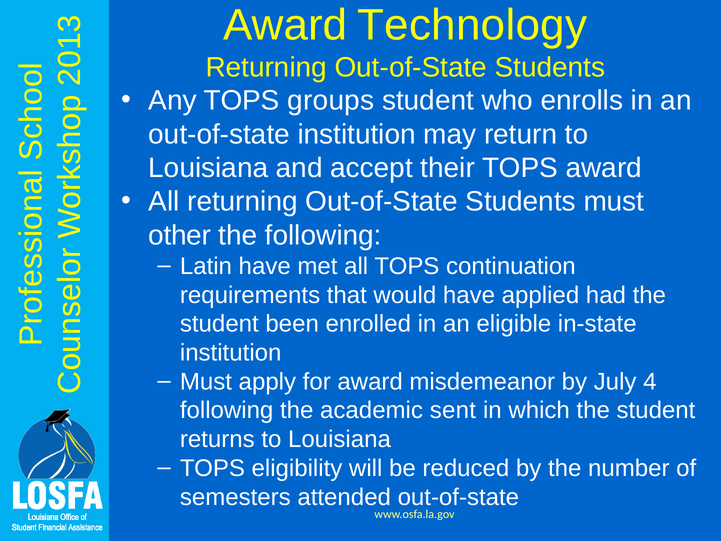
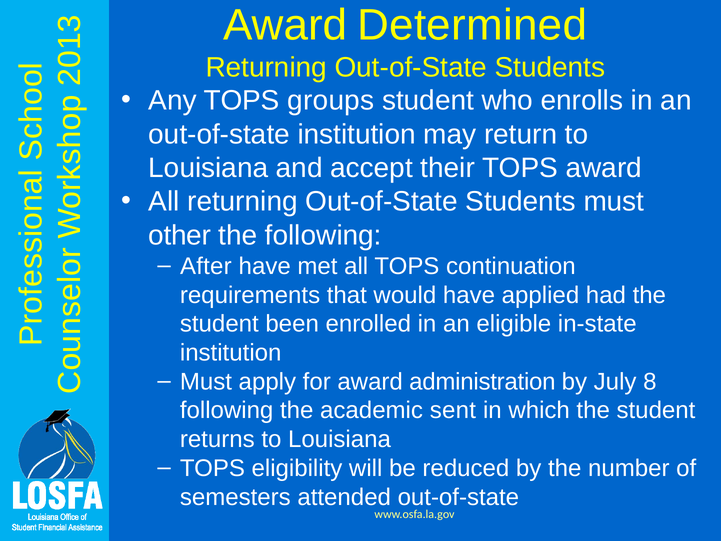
Technology: Technology -> Determined (472, 25)
Latin: Latin -> After (206, 266)
misdemeanor: misdemeanor -> administration (482, 382)
4: 4 -> 8 (650, 382)
